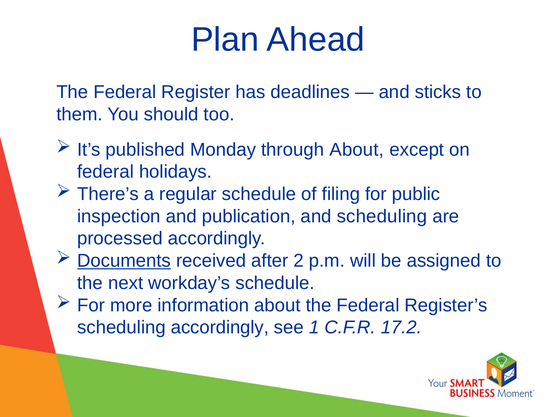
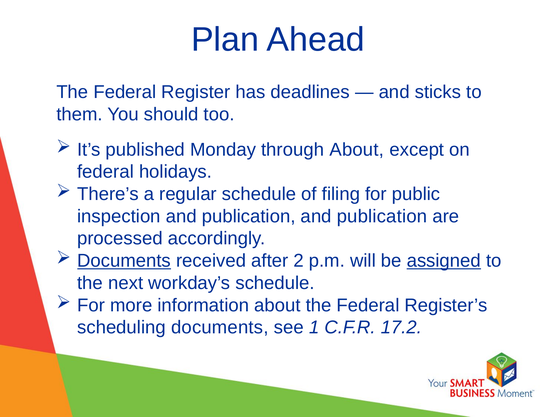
publication and scheduling: scheduling -> publication (382, 216)
assigned underline: none -> present (444, 261)
scheduling accordingly: accordingly -> documents (220, 328)
